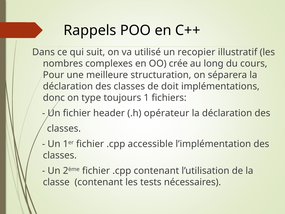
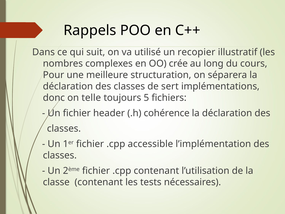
doit: doit -> sert (170, 86)
type: type -> telle (91, 98)
1: 1 -> 5 (146, 98)
opérateur: opérateur -> cohérence (167, 113)
